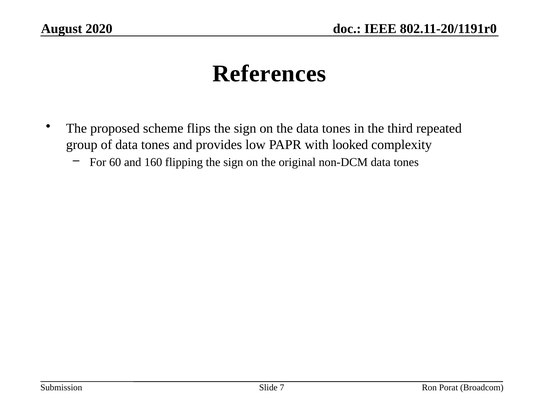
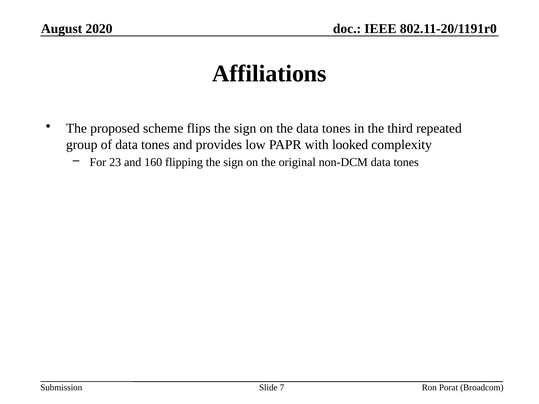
References: References -> Affiliations (269, 74)
60: 60 -> 23 (115, 162)
